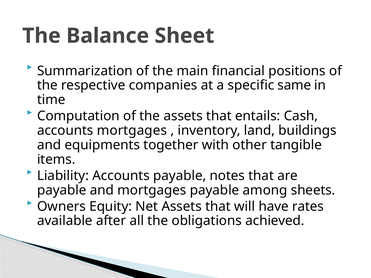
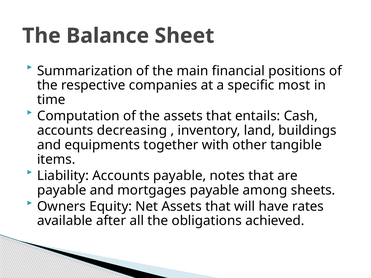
same: same -> most (294, 85)
accounts mortgages: mortgages -> decreasing (132, 131)
